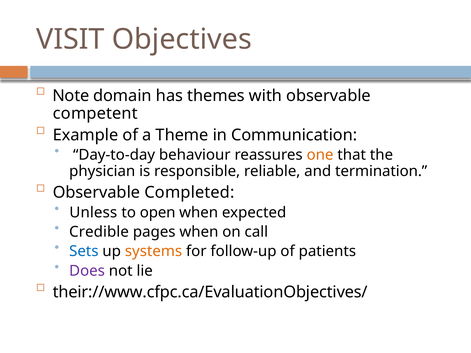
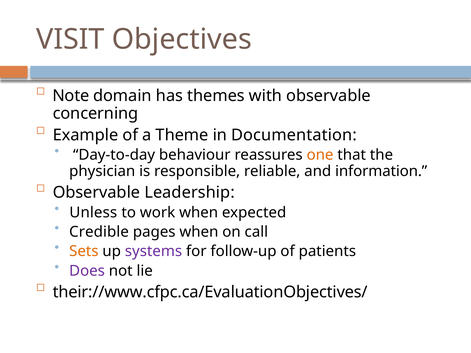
competent: competent -> concerning (95, 113)
Communication: Communication -> Documentation (294, 135)
termination: termination -> information (381, 171)
Completed: Completed -> Leadership (190, 193)
open: open -> work (158, 213)
Sets colour: blue -> orange (84, 252)
systems colour: orange -> purple (154, 252)
